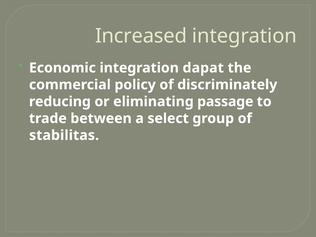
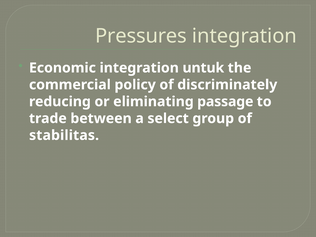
Increased: Increased -> Pressures (141, 36)
dapat: dapat -> untuk (203, 68)
